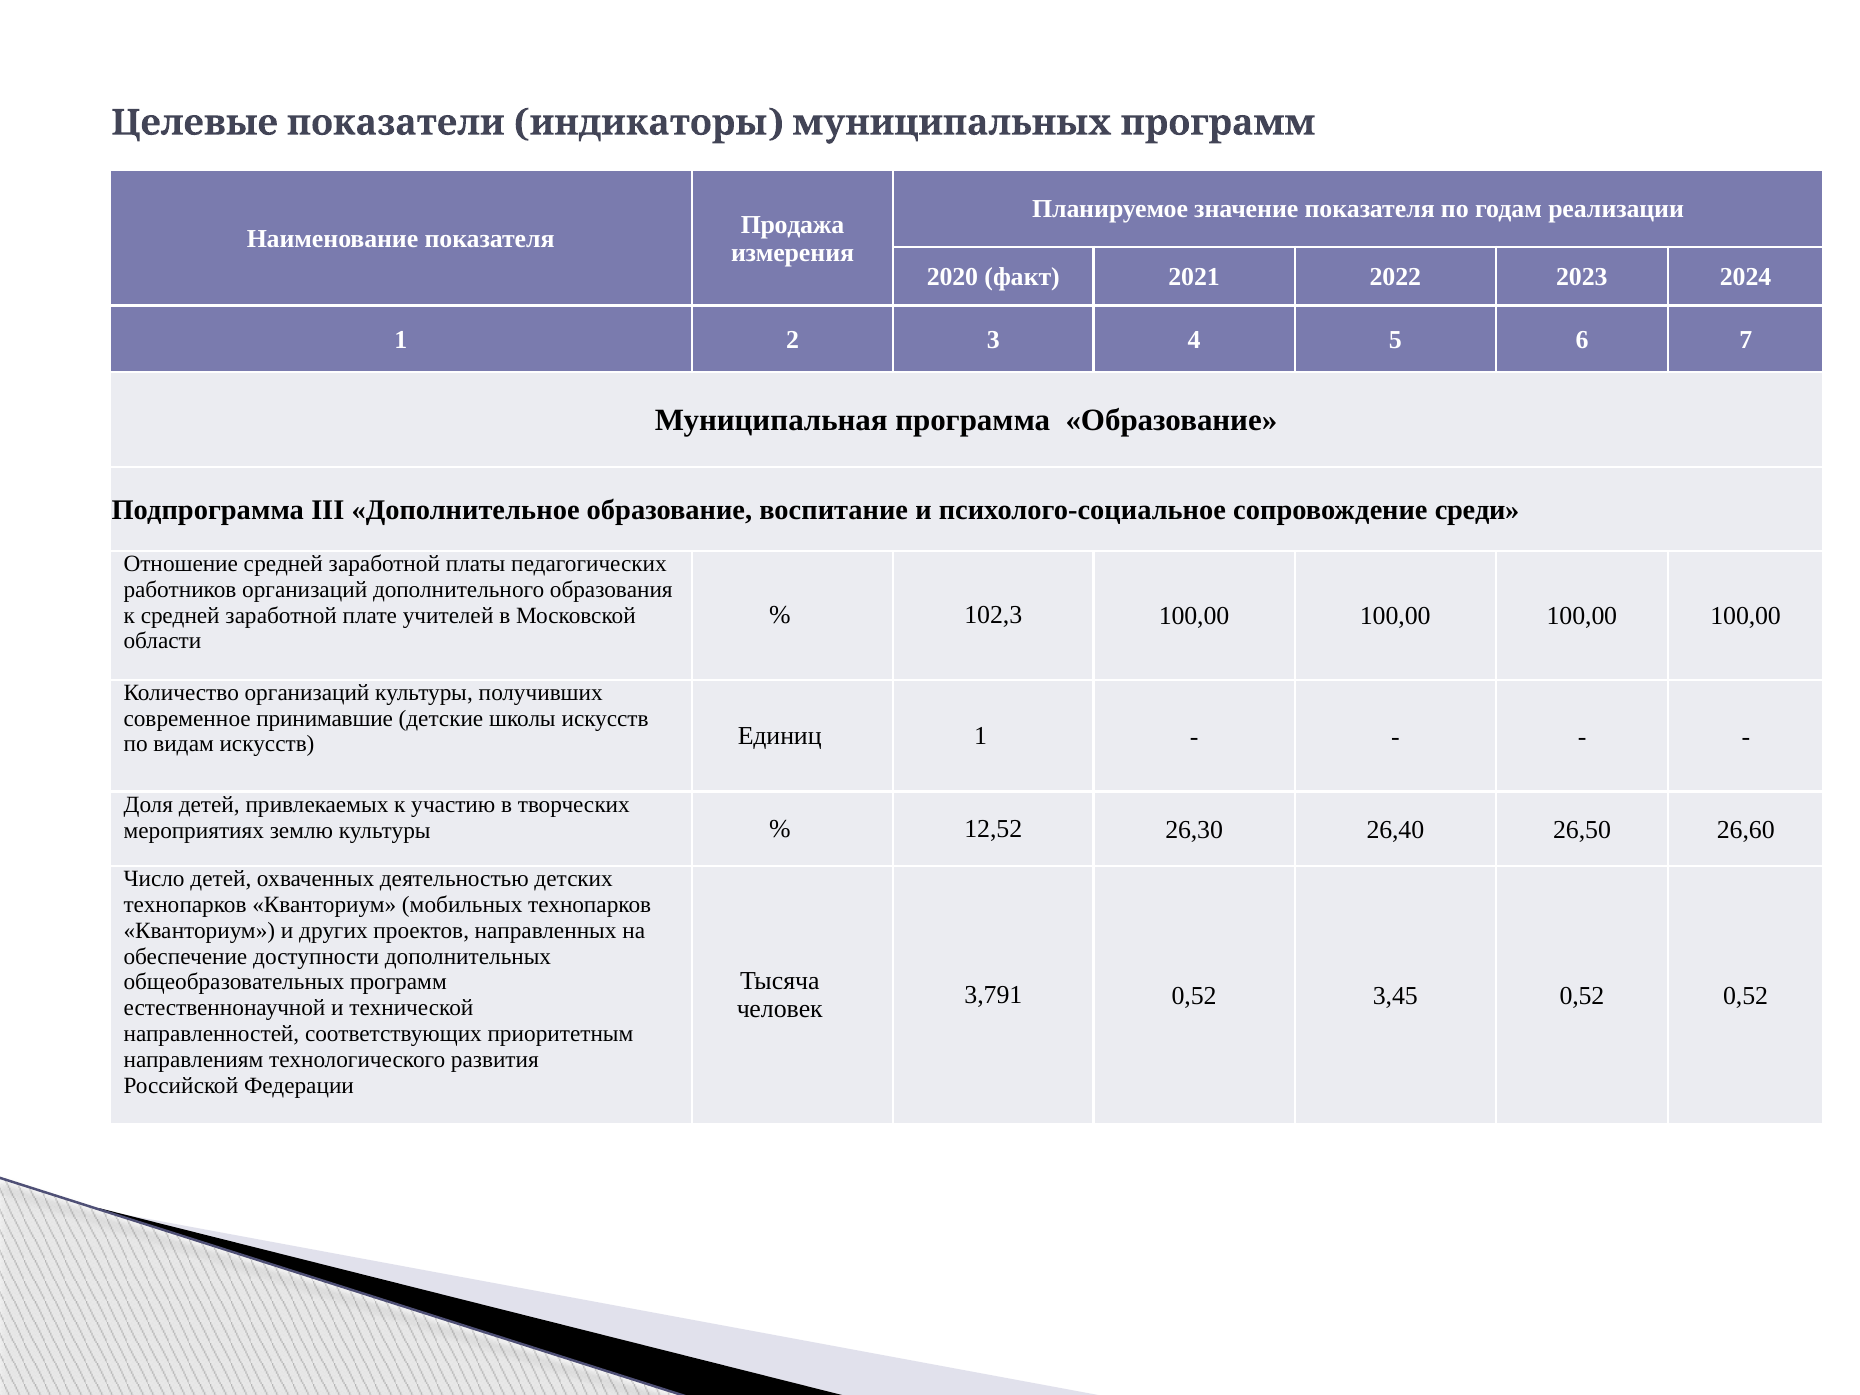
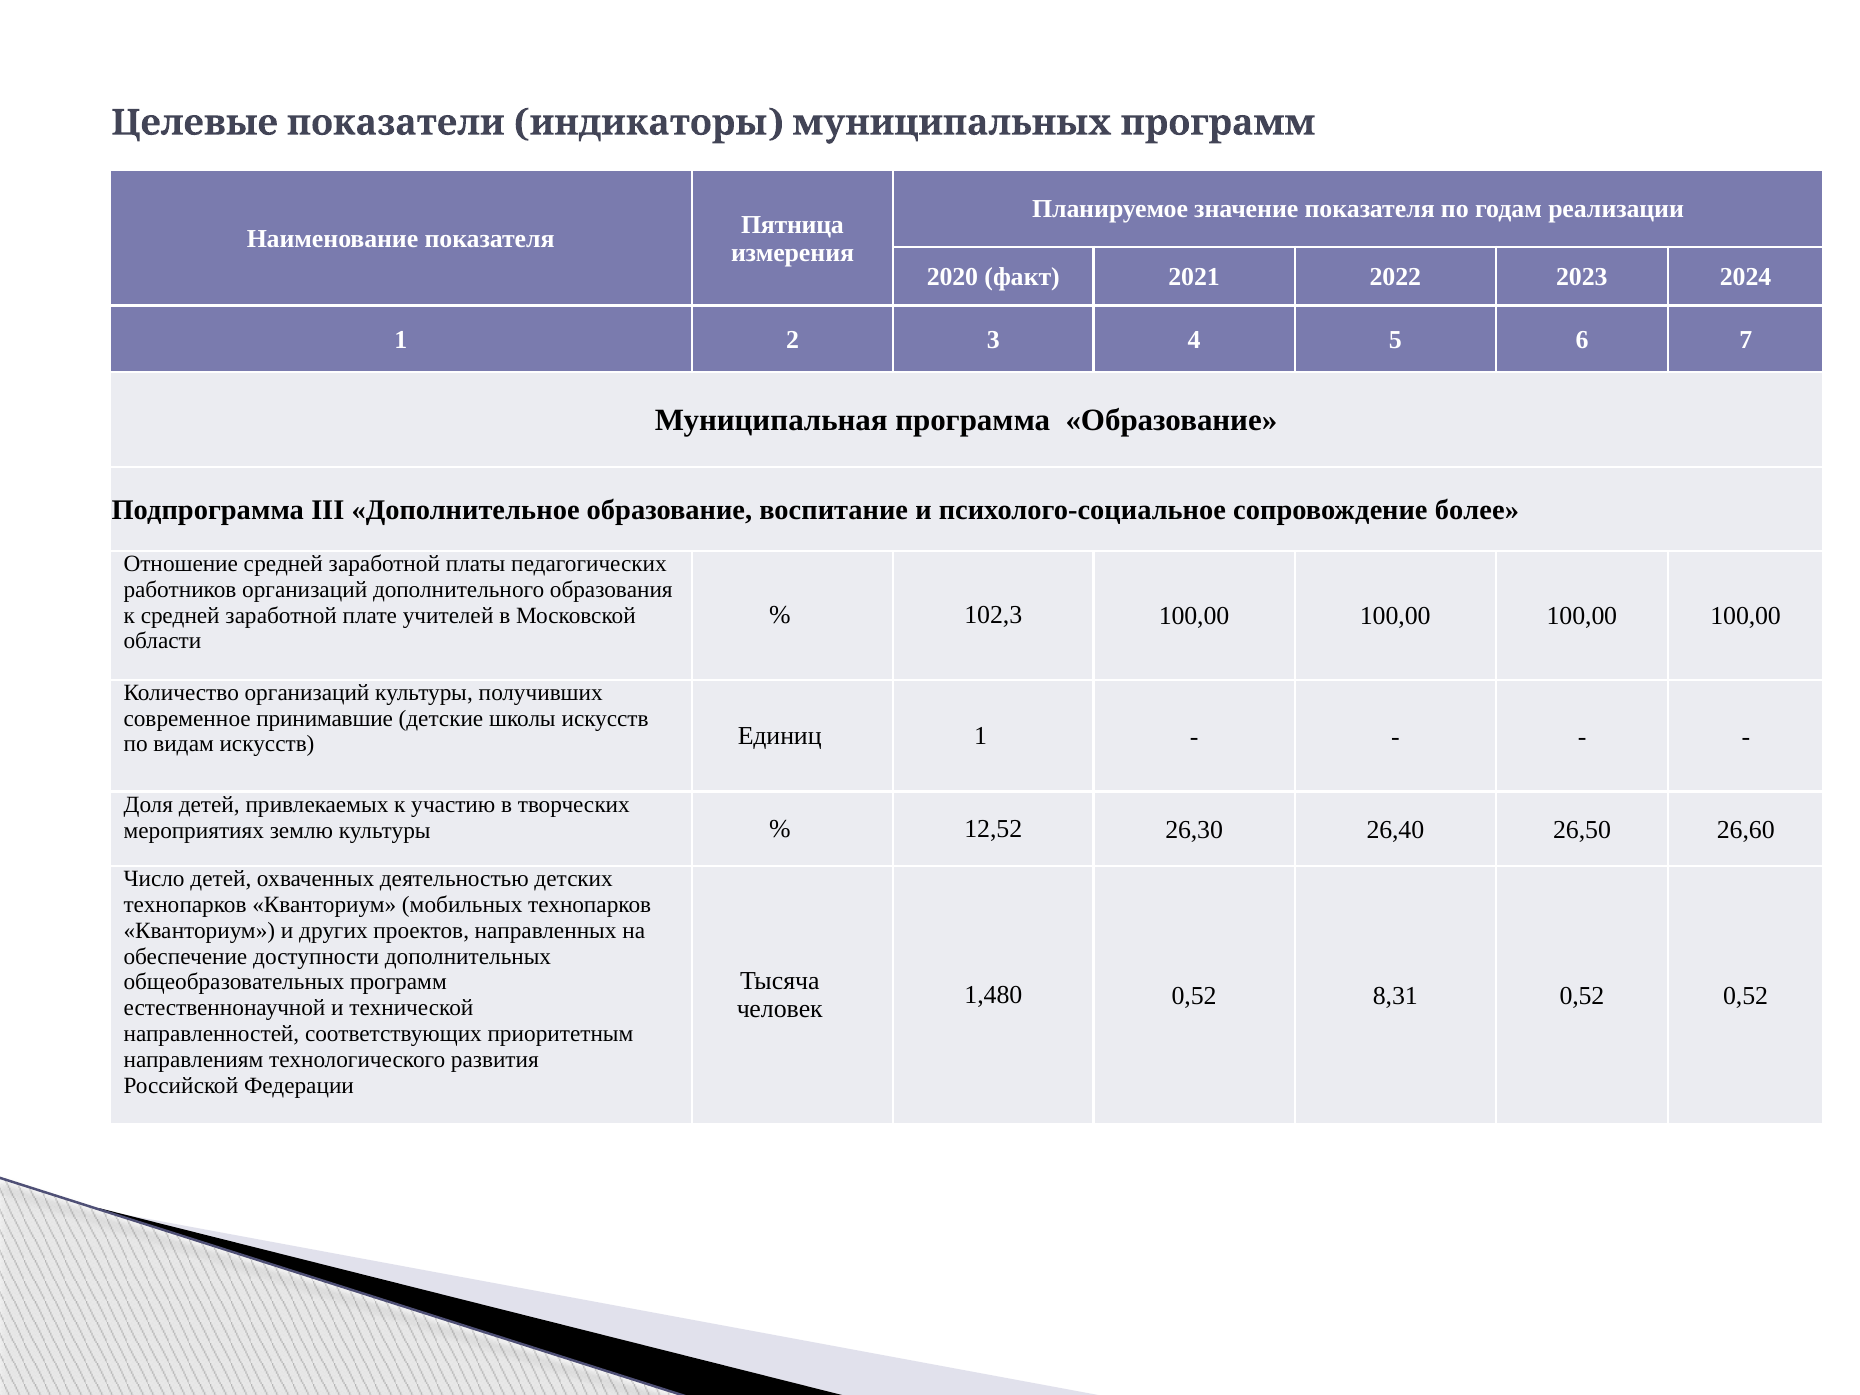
Продажа: Продажа -> Пятница (793, 225)
среди: среди -> более (1477, 510)
3,791: 3,791 -> 1,480 (993, 995)
3,45: 3,45 -> 8,31 (1395, 996)
